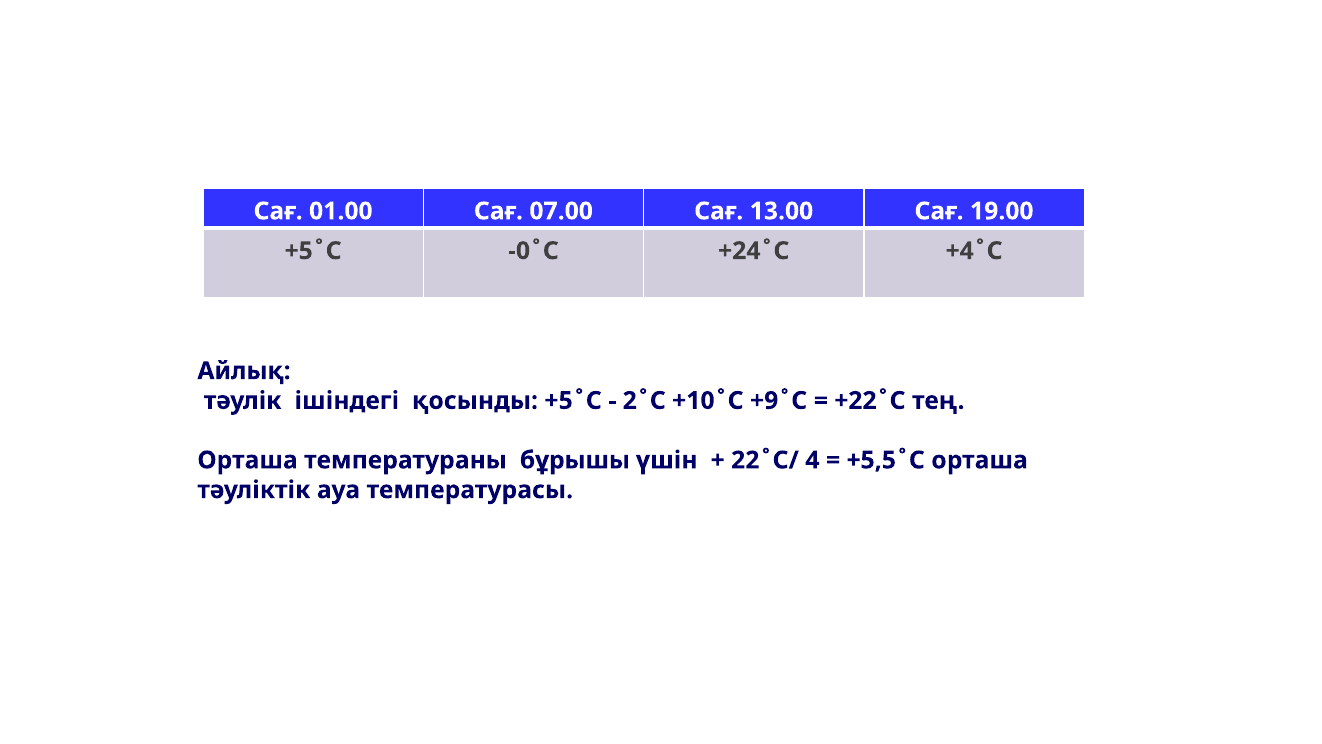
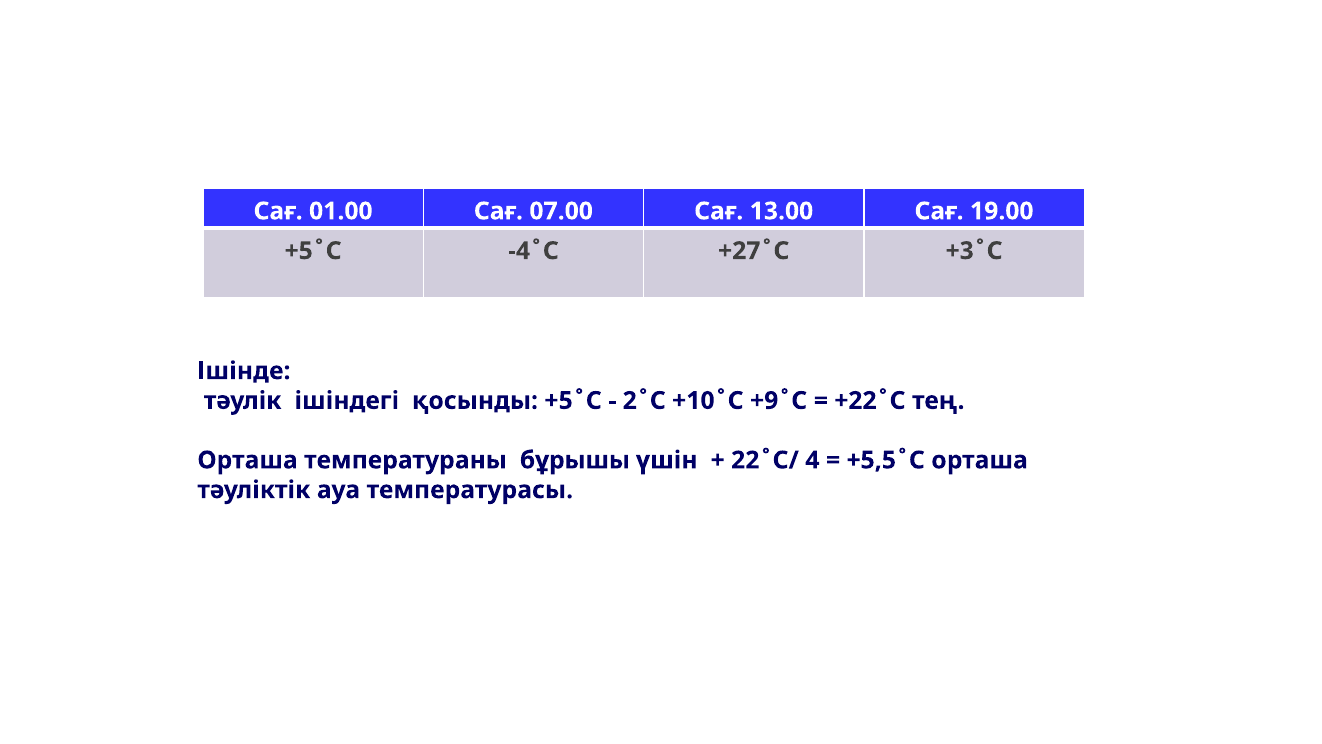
-0: -0 -> -4 (519, 251)
+24: +24 -> +27 (739, 251)
+4: +4 -> +3 (960, 251)
Айлық: Айлық -> Ішінде (244, 371)
